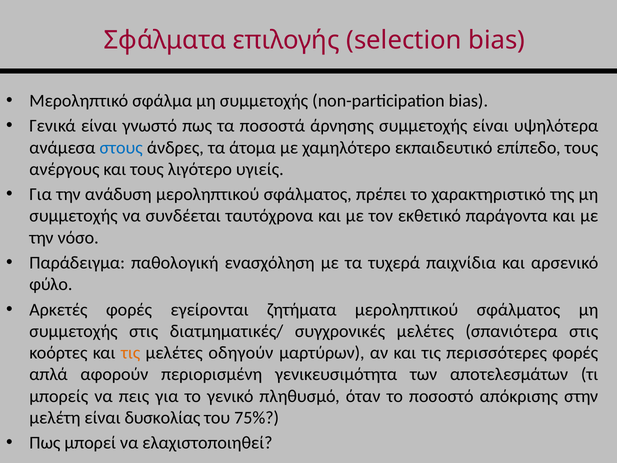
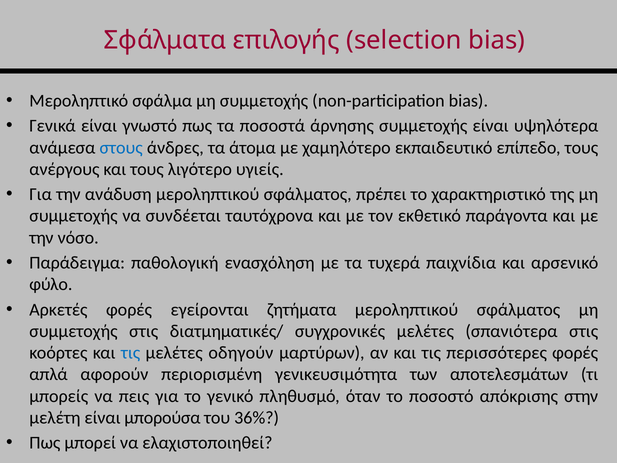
τις colour: orange -> blue (131, 353)
δυσκολίας: δυσκολίας -> μπορούσα (162, 417)
75%: 75% -> 36% (257, 417)
